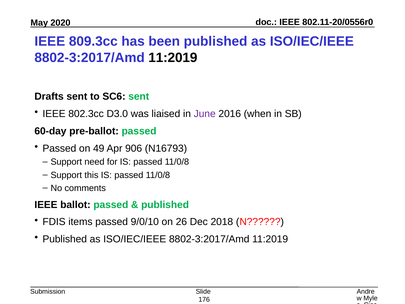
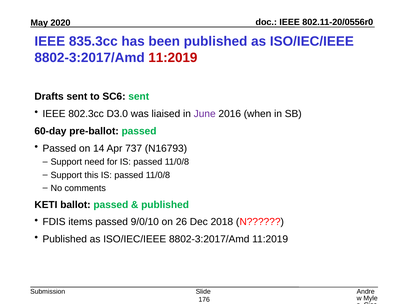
809.3cc: 809.3cc -> 835.3cc (93, 41)
11:2019 colour: black -> red (173, 58)
49: 49 -> 14 (99, 148)
906: 906 -> 737 (134, 148)
IEEE: IEEE -> KETI (46, 205)
